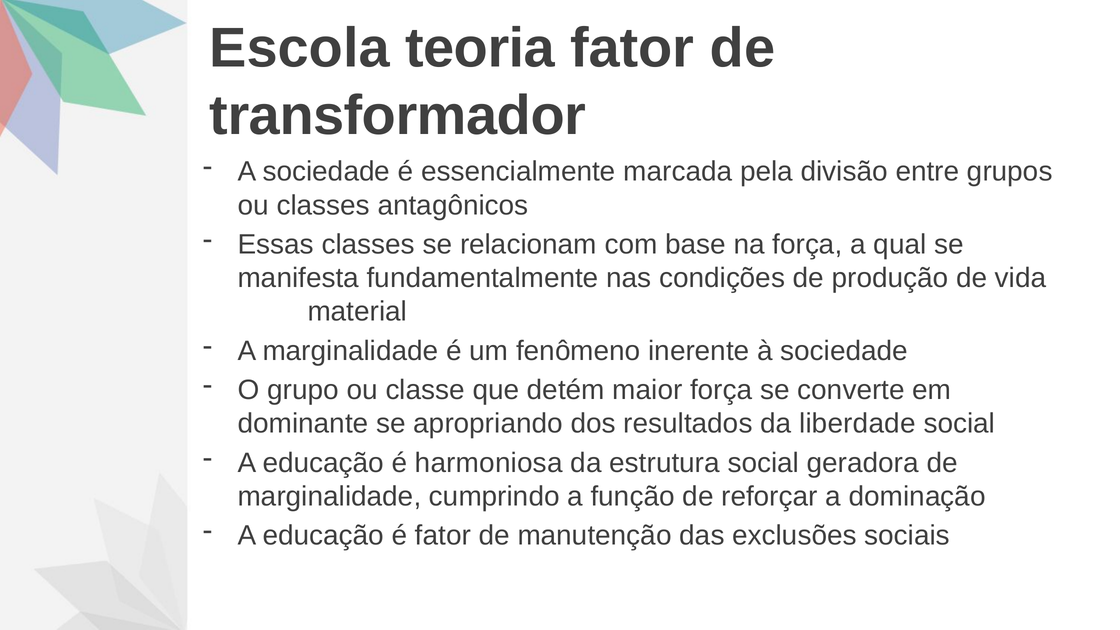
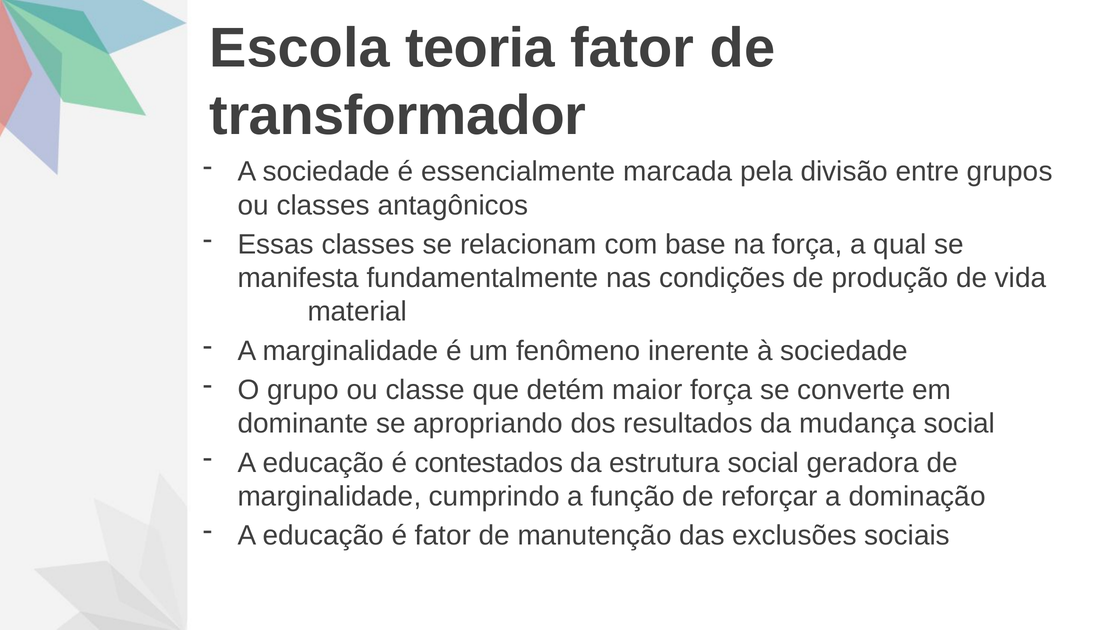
liberdade: liberdade -> mudança (857, 424)
harmoniosa: harmoniosa -> contestados (489, 463)
